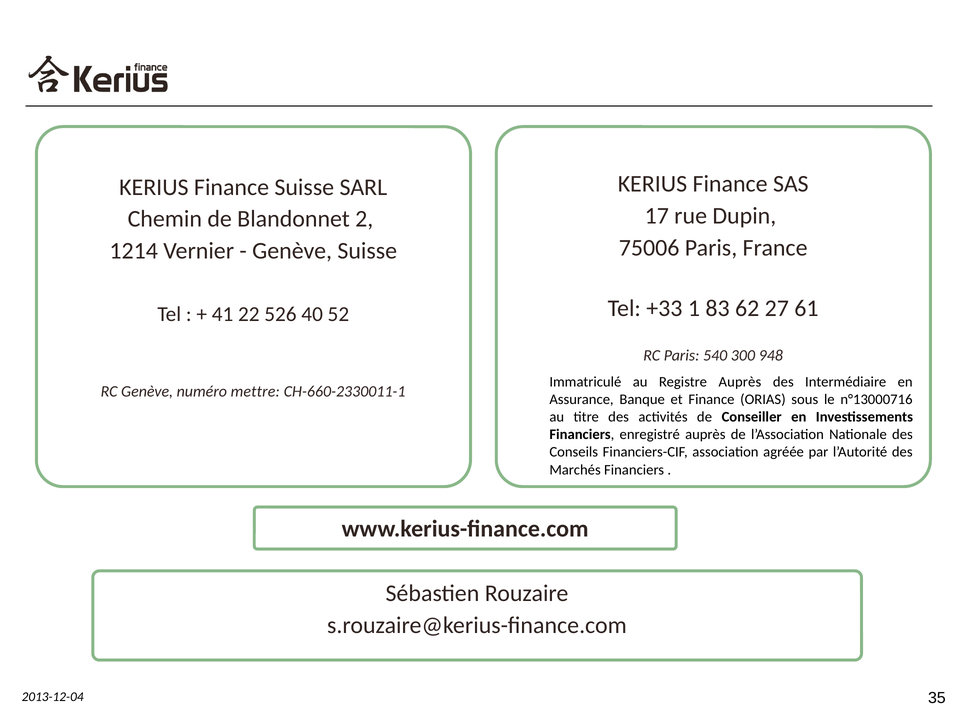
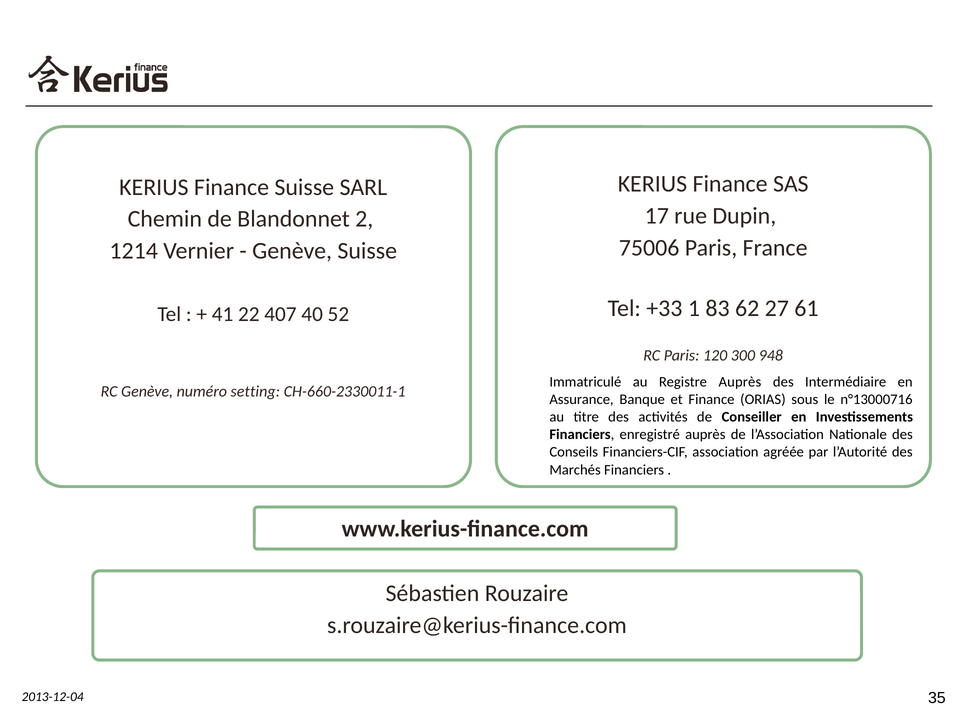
526: 526 -> 407 (280, 314)
540: 540 -> 120 (715, 356)
mettre: mettre -> setting (255, 392)
